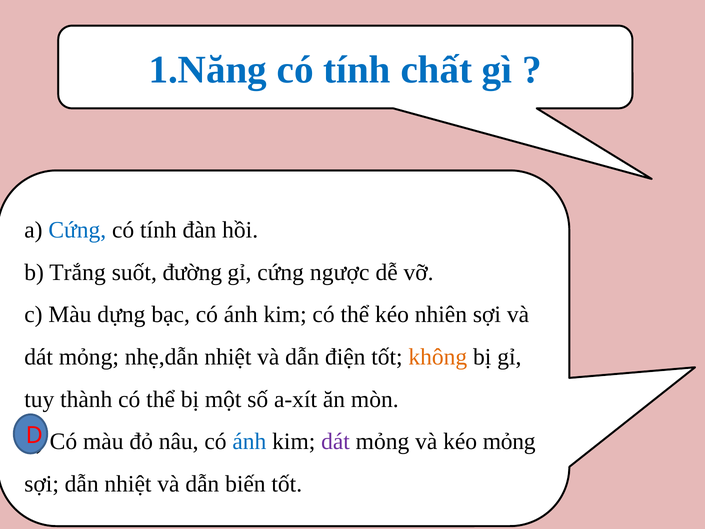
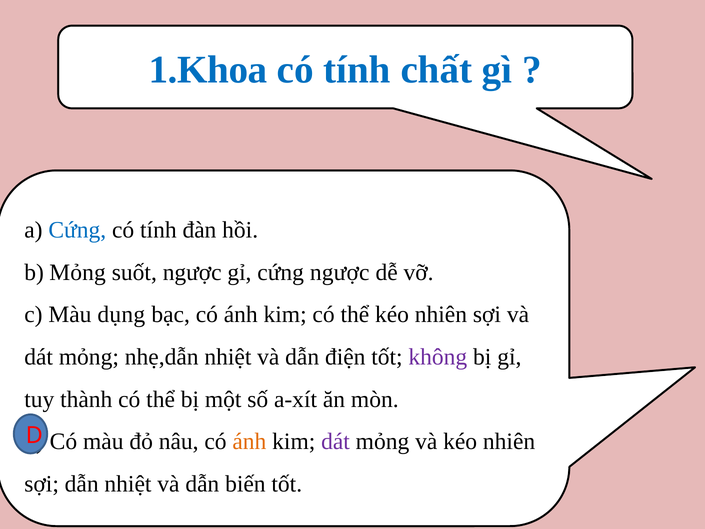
1.Năng: 1.Năng -> 1.Khoa (208, 70)
b Trắng: Trắng -> Mỏng (78, 272)
suốt đường: đường -> ngược (192, 272)
dựng: dựng -> dụng (121, 314)
không colour: orange -> purple (438, 357)
ánh colour: blue -> orange (249, 441)
và kéo mỏng: mỏng -> nhiên (509, 441)
